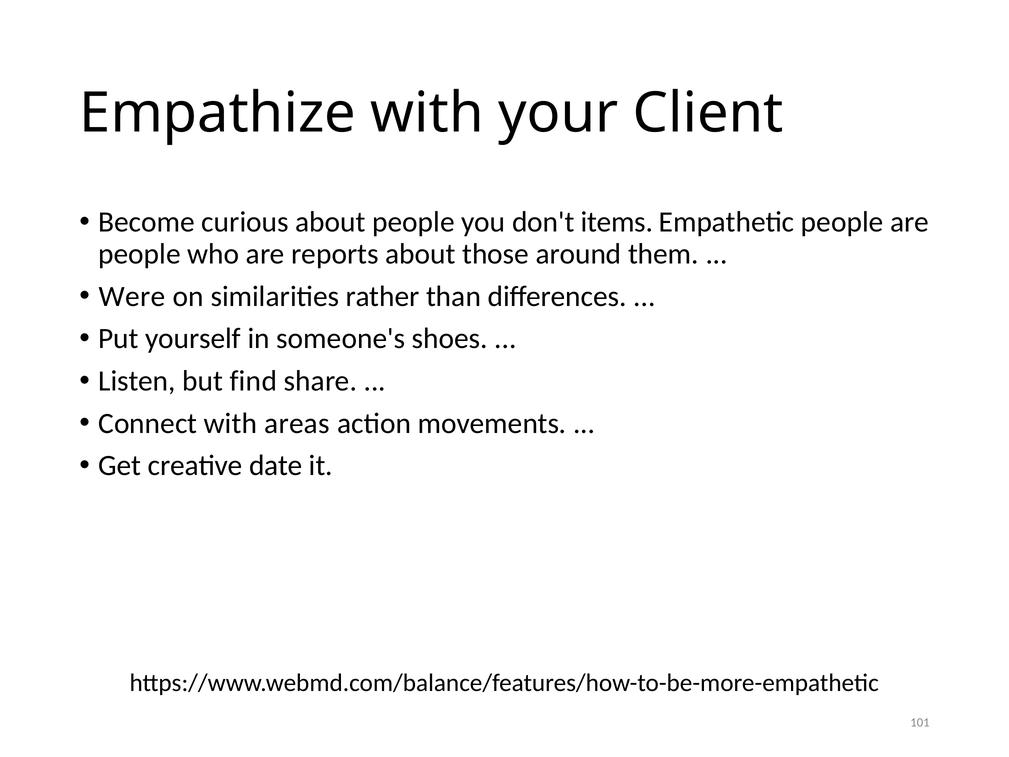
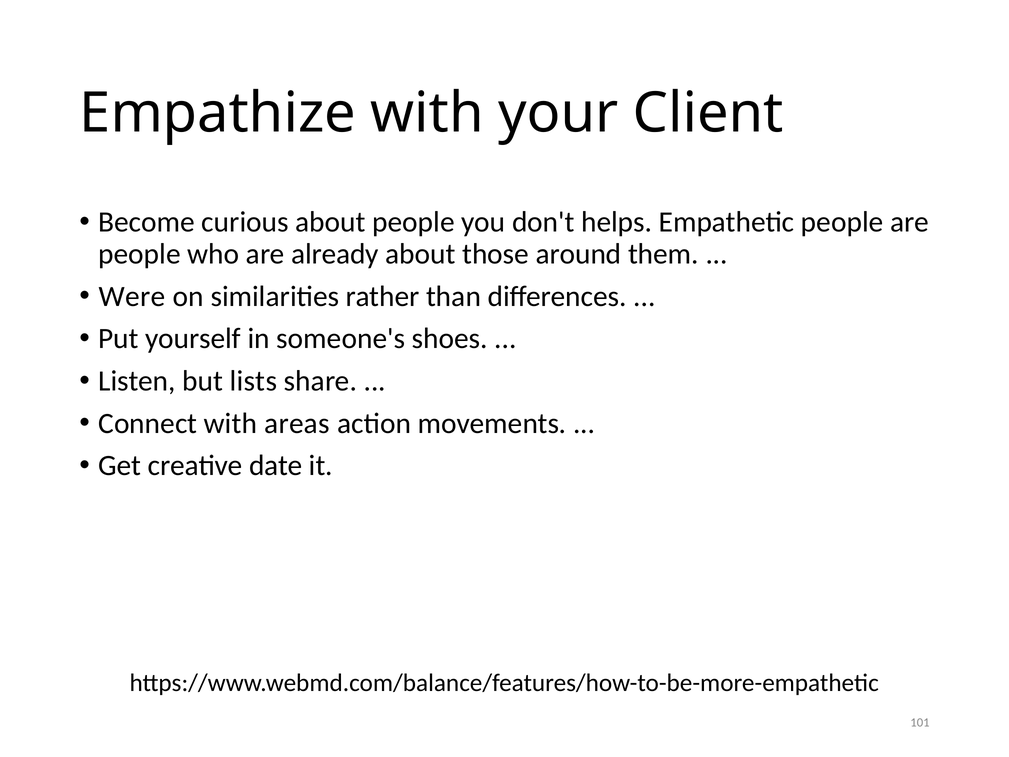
items: items -> helps (617, 222)
reports: reports -> already (335, 254)
find: find -> lists (253, 381)
